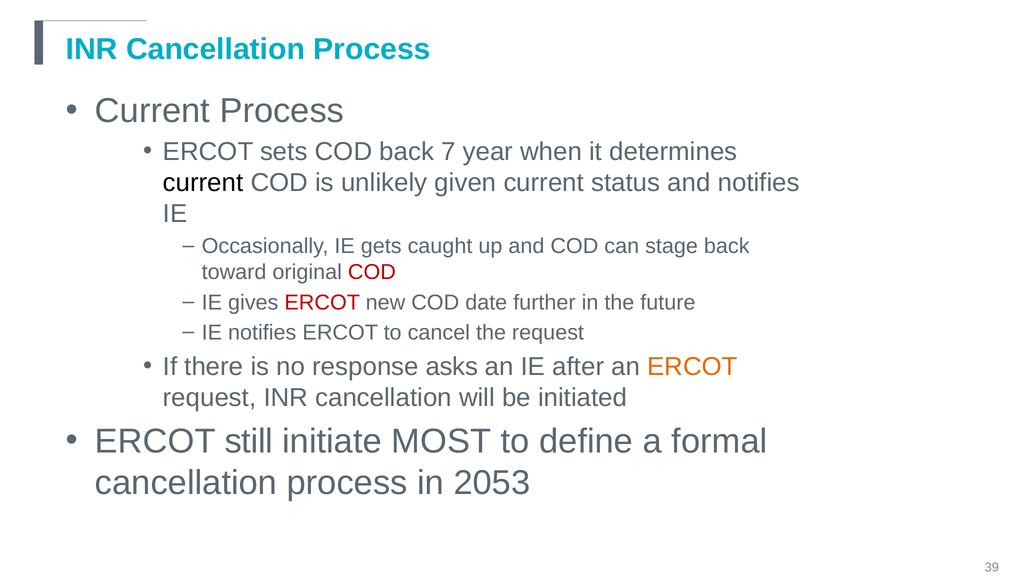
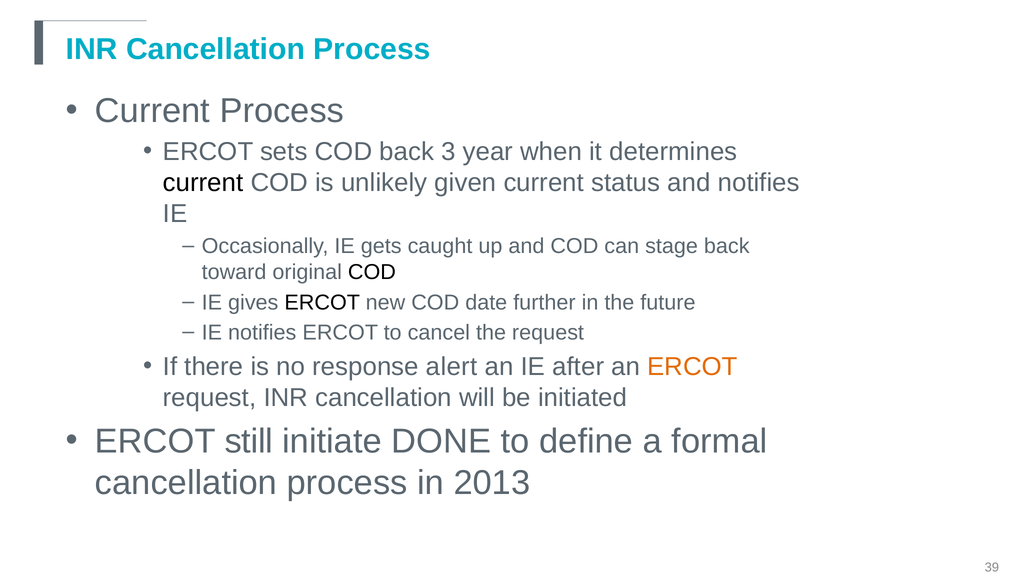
7: 7 -> 3 (448, 152)
COD colour: red -> black (372, 272)
ERCOT colour: red -> black (322, 302)
asks: asks -> alert (452, 367)
MOST: MOST -> DONE (441, 441)
2053: 2053 -> 2013 (492, 483)
